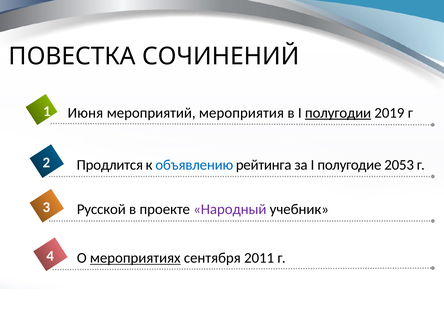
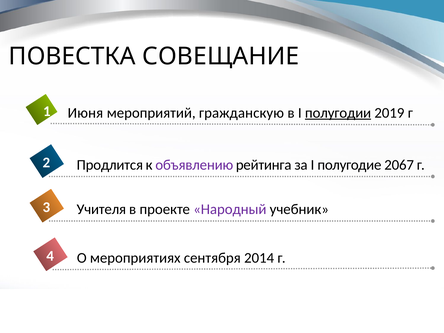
СОЧИНЕНИЙ: СОЧИНЕНИЙ -> СОВЕЩАНИЕ (221, 56)
мероприятия: мероприятия -> гражданскую (241, 113)
объявлению colour: blue -> purple (194, 165)
2053: 2053 -> 2067 (399, 165)
Русской: Русской -> Учителя (101, 209)
мероприятиях underline: present -> none (135, 258)
2011: 2011 -> 2014 (259, 258)
